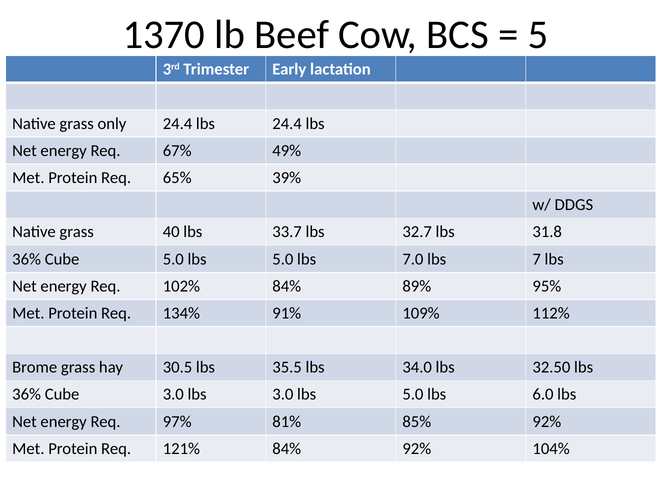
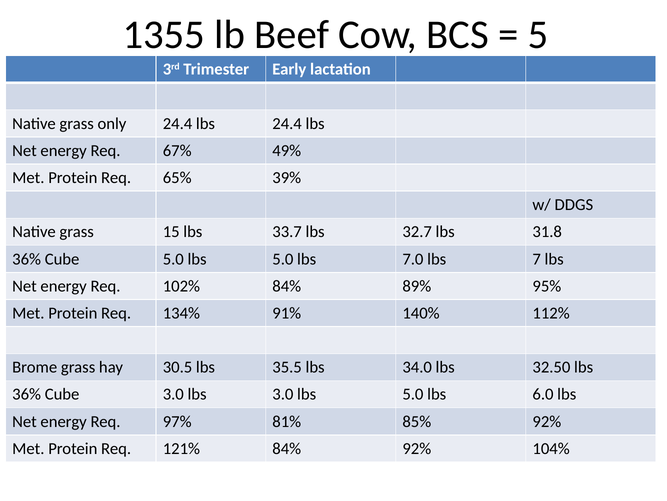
1370: 1370 -> 1355 (164, 35)
40: 40 -> 15 (171, 232)
109%: 109% -> 140% (421, 313)
